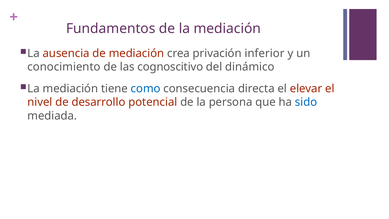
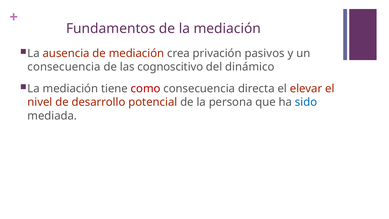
inferior: inferior -> pasivos (265, 53)
conocimiento: conocimiento -> consecuencia (64, 67)
como colour: blue -> red (146, 89)
